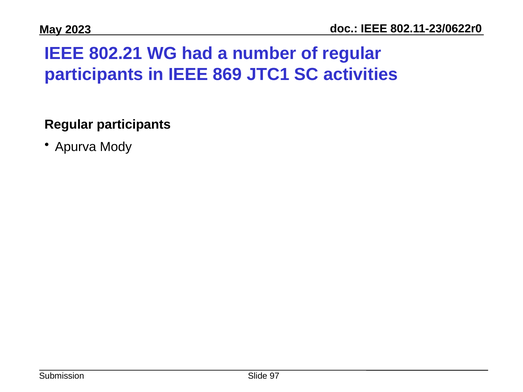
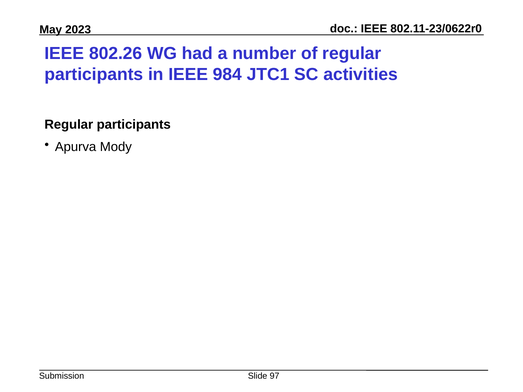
802.21: 802.21 -> 802.26 (116, 54)
869: 869 -> 984 (227, 74)
